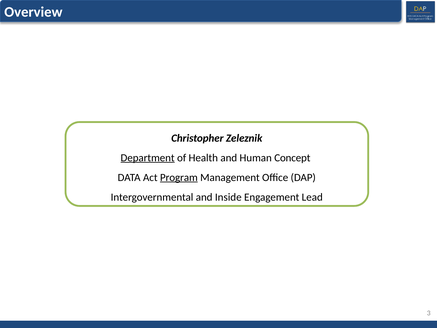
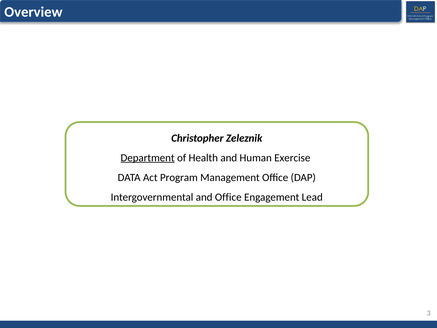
Concept: Concept -> Exercise (292, 158)
Program underline: present -> none (179, 177)
and Inside: Inside -> Office (228, 197)
